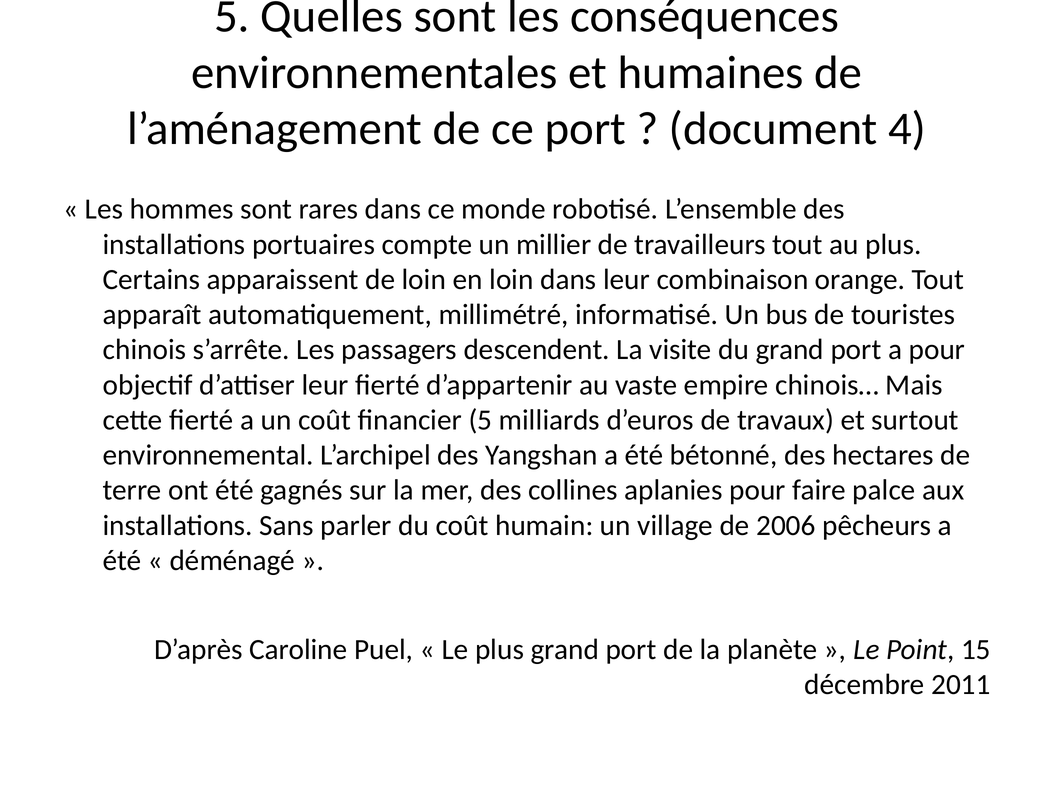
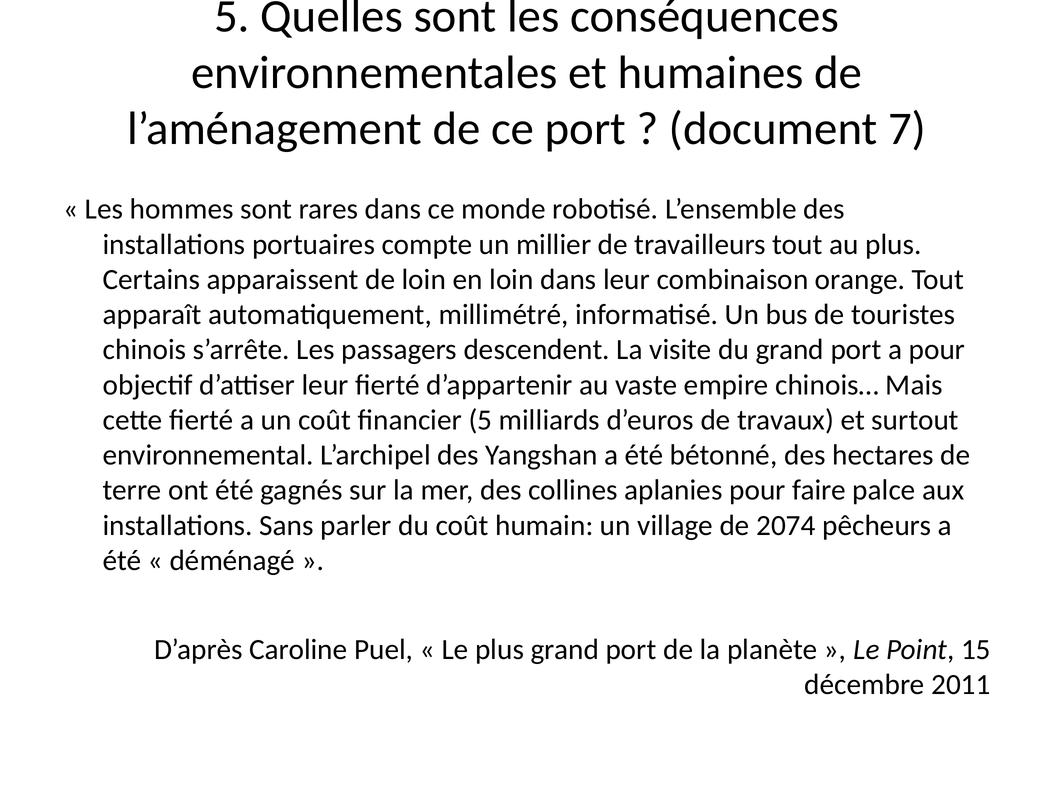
4: 4 -> 7 (907, 129)
2006: 2006 -> 2074 (786, 526)
